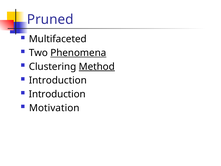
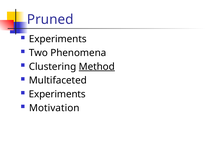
Multifaceted: Multifaceted -> Experiments (58, 39)
Phenomena underline: present -> none (78, 53)
Introduction: Introduction -> Multifaceted (58, 80)
Introduction: Introduction -> Experiments (57, 94)
